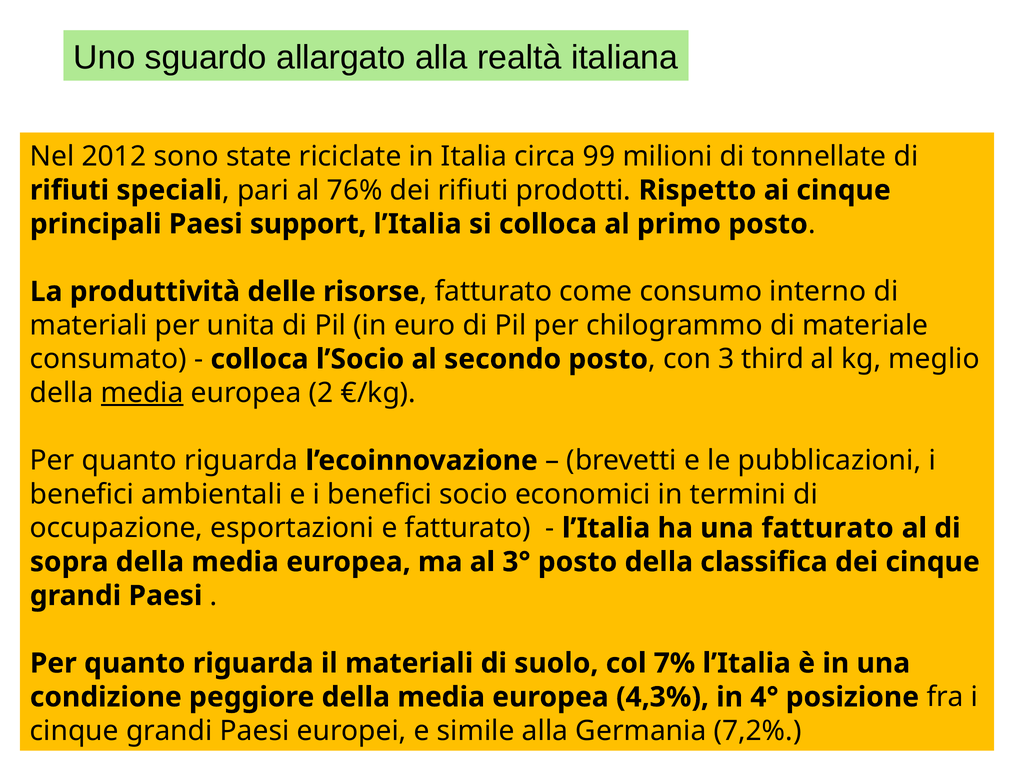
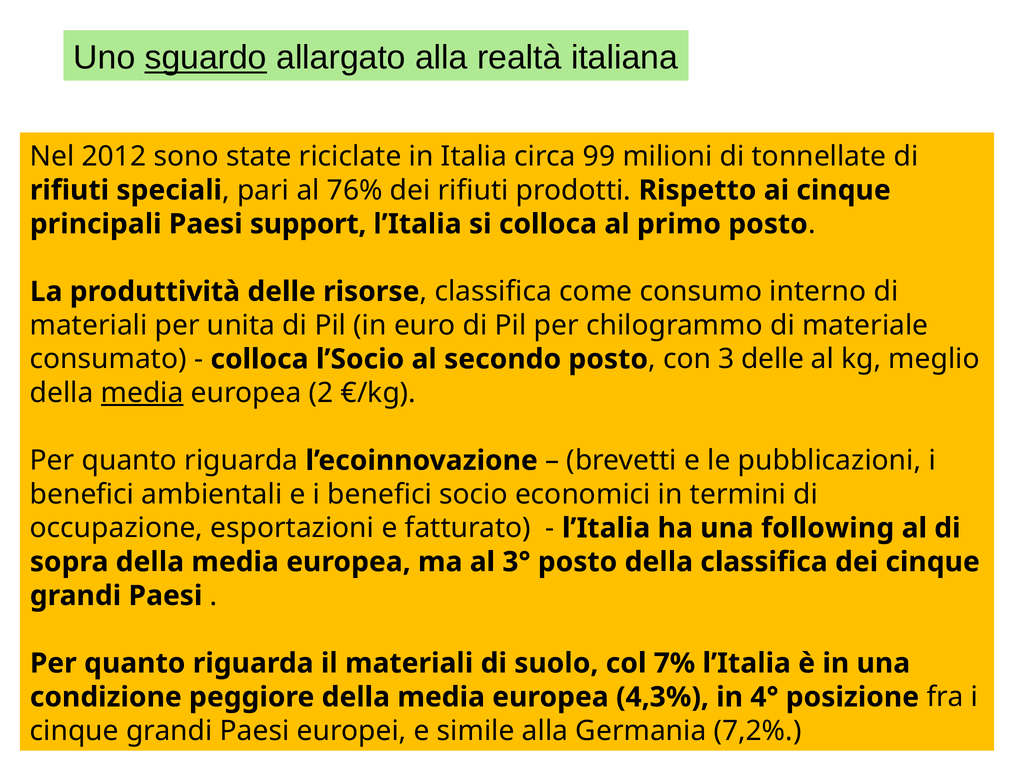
sguardo underline: none -> present (206, 58)
fatturato: fatturato -> classifica (493, 292)
3 third: third -> delle (773, 359)
una fatturato: fatturato -> following (828, 528)
